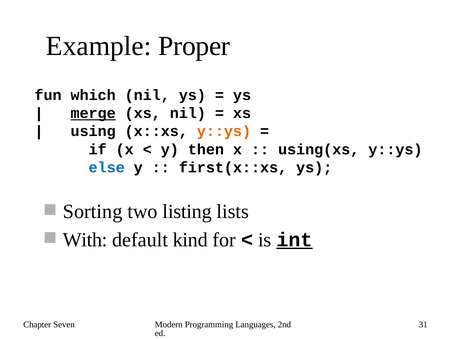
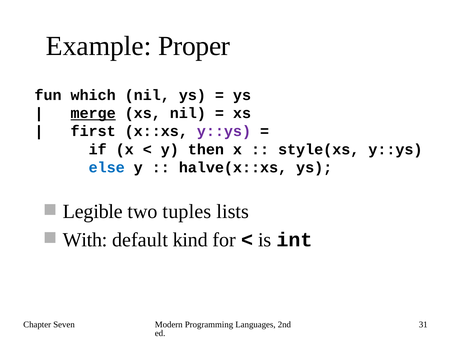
using: using -> first (93, 131)
y::ys colour: orange -> purple (224, 131)
using(xs: using(xs -> style(xs (319, 149)
first(x::xs: first(x::xs -> halve(x::xs (233, 167)
Sorting: Sorting -> Legible (93, 211)
listing: listing -> tuples (187, 211)
int underline: present -> none (295, 239)
